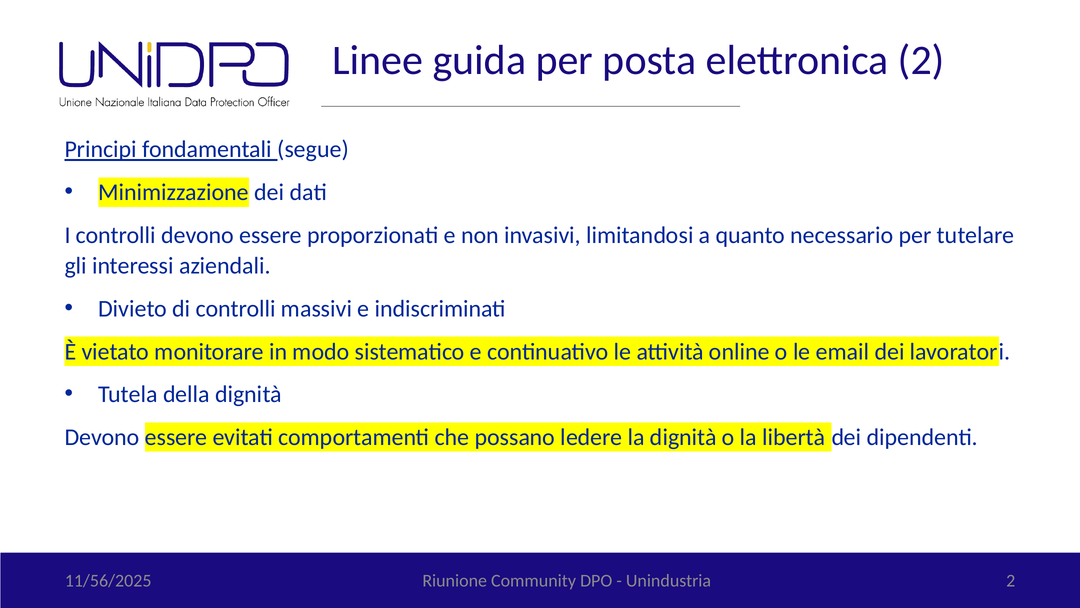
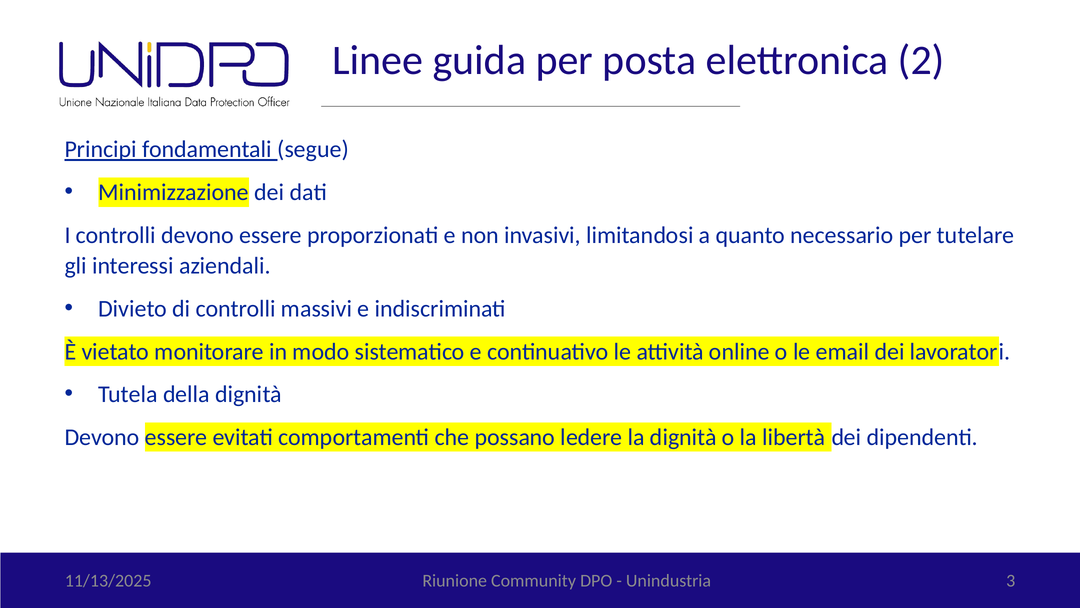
Unindustria 2: 2 -> 3 (1011, 580)
11/56/2025: 11/56/2025 -> 11/13/2025 (108, 580)
